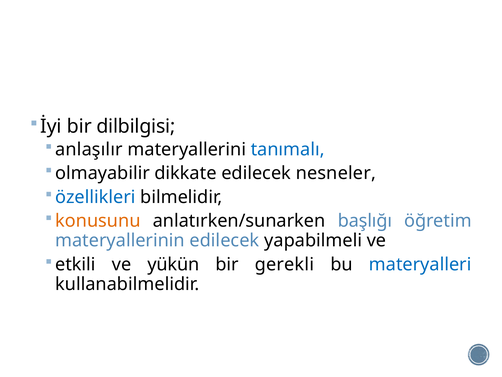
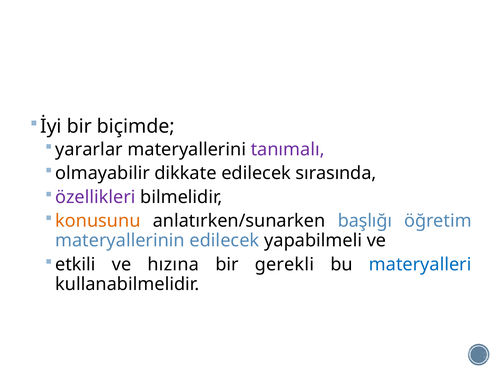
dilbilgisi: dilbilgisi -> biçimde (136, 126)
anlaşılır: anlaşılır -> yararlar (89, 149)
tanımalı colour: blue -> purple (288, 149)
nesneler: nesneler -> sırasında (336, 173)
özellikleri colour: blue -> purple (95, 197)
yükün: yükün -> hızına (173, 264)
